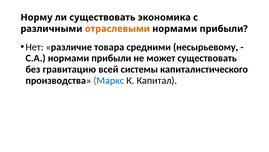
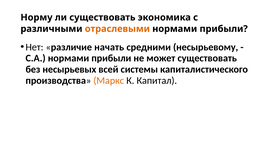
товара: товара -> начать (109, 47)
гравитацию: гравитацию -> несырьевых (69, 69)
Маркс colour: blue -> orange (109, 80)
